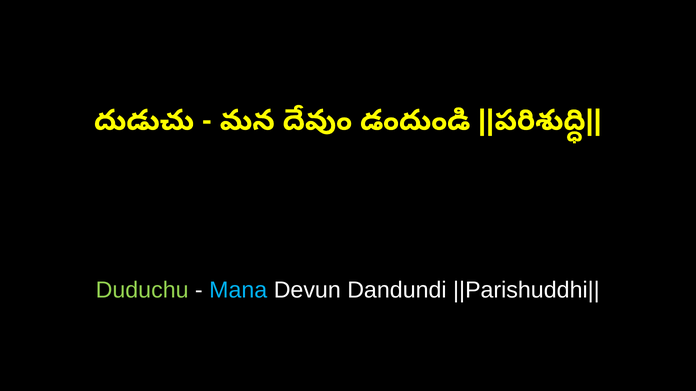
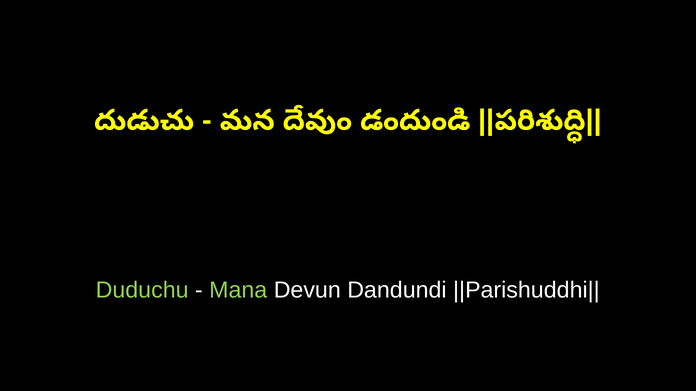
Mana colour: light blue -> light green (238, 290)
